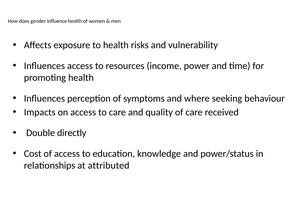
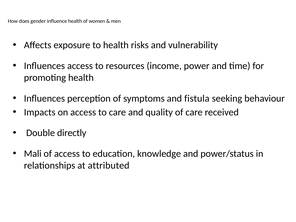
where: where -> fistula (197, 98)
Cost: Cost -> Mali (33, 154)
